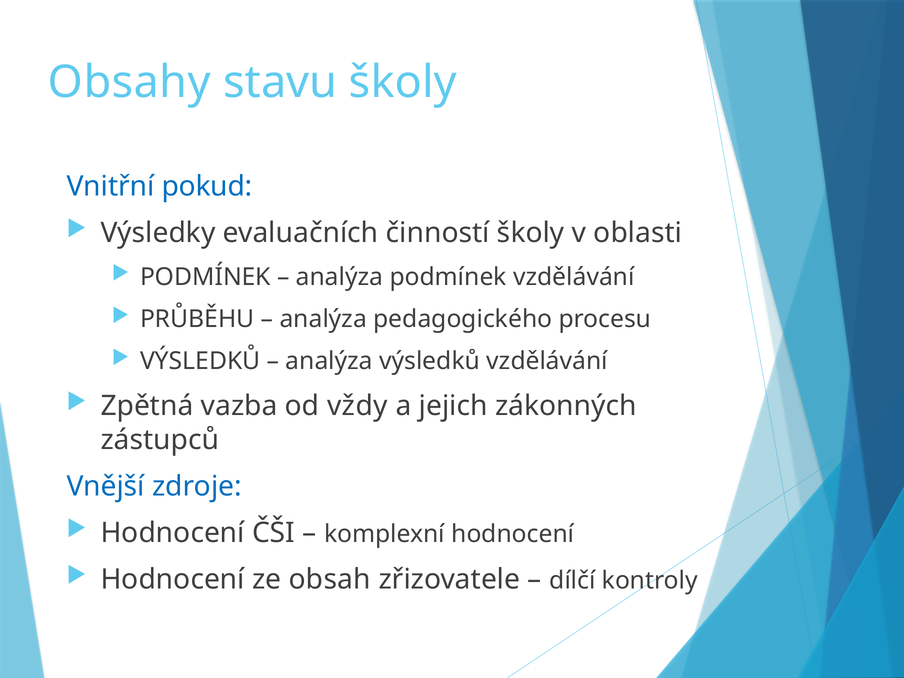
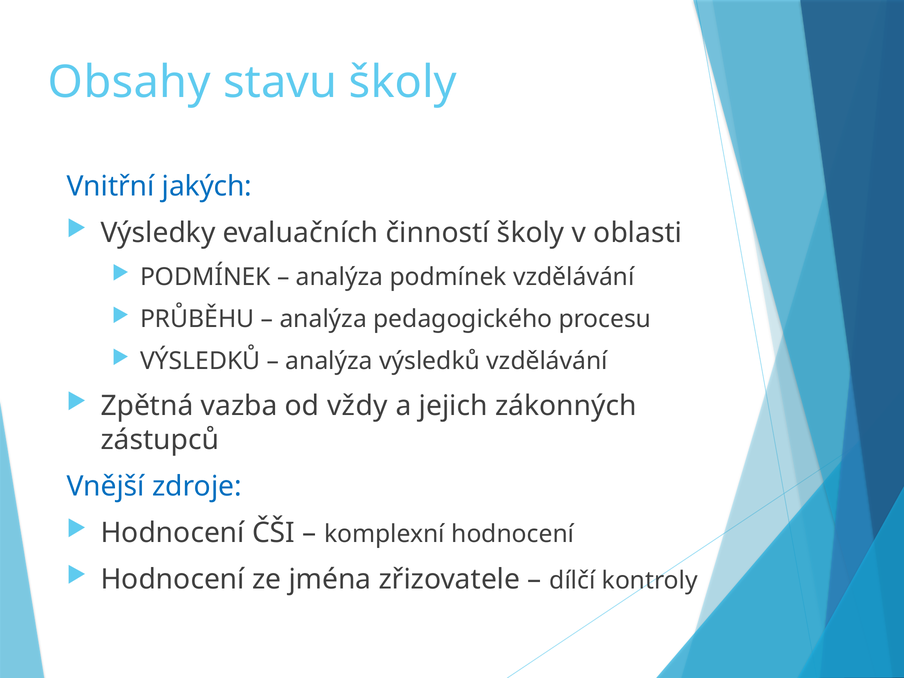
pokud: pokud -> jakých (207, 186)
obsah: obsah -> jména (330, 579)
